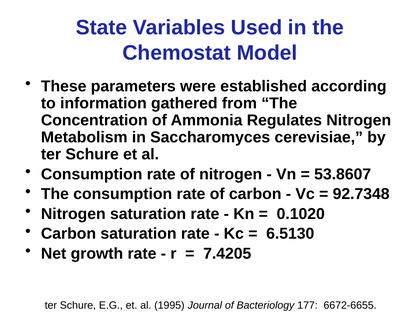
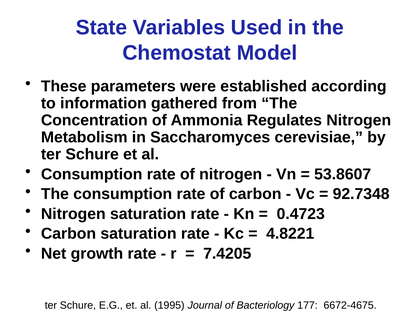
0.1020: 0.1020 -> 0.4723 (301, 214)
6.5130: 6.5130 -> 4.8221 (290, 234)
6672-6655: 6672-6655 -> 6672-4675 (350, 305)
